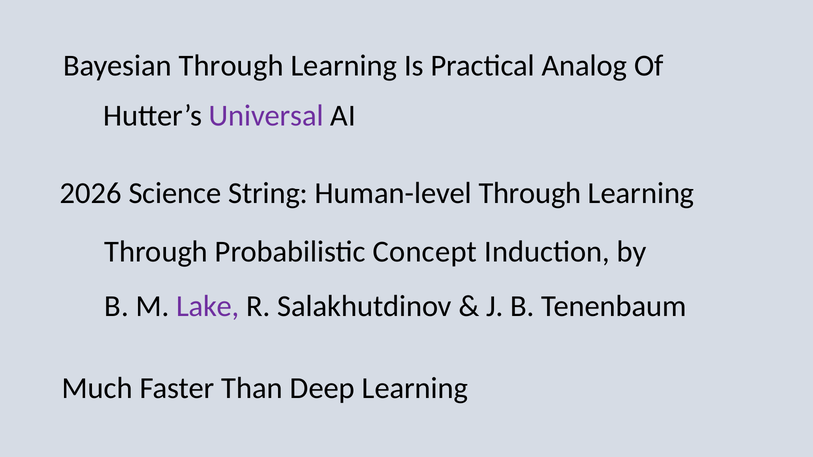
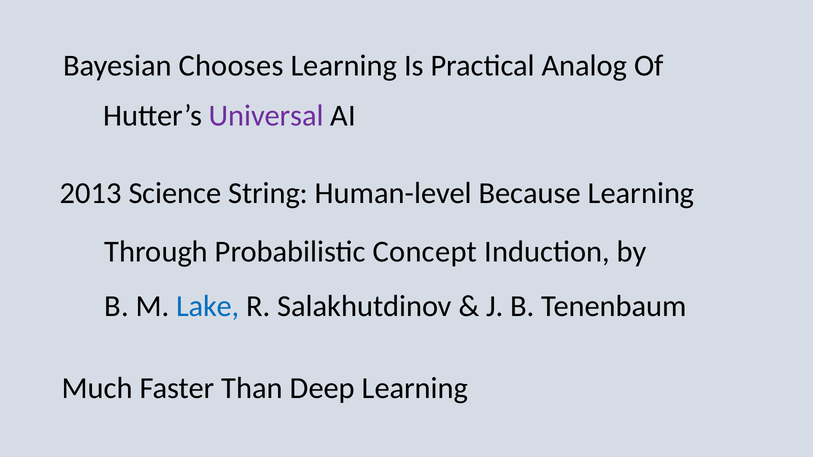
Bayesian Through: Through -> Chooses (231, 66)
2026: 2026 -> 2013 (91, 193)
Human-level Through: Through -> Because (530, 193)
Lake colour: purple -> blue (208, 306)
